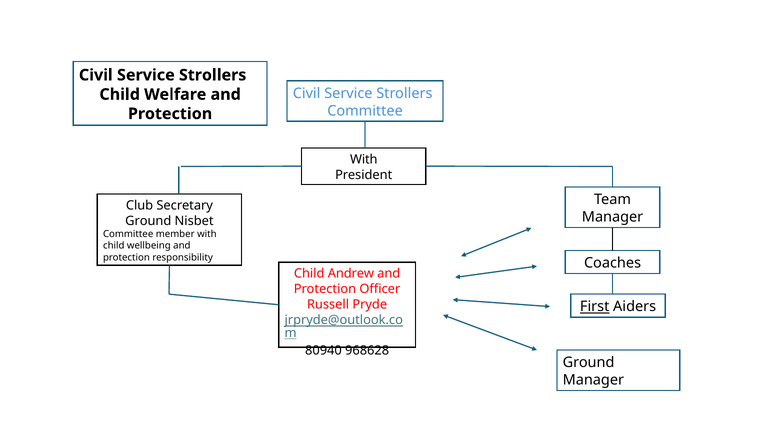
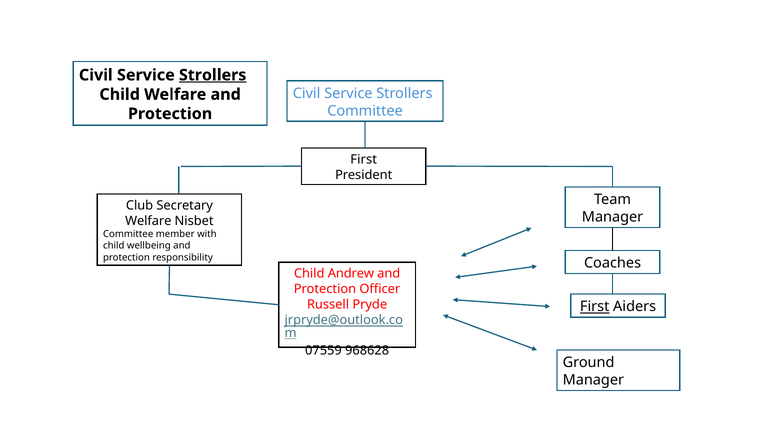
Strollers underline: none -> present (213, 75)
With: With -> First (364, 159)
Ground: Ground -> Welfare (148, 221)
80940: 80940 -> 07559 (323, 350)
